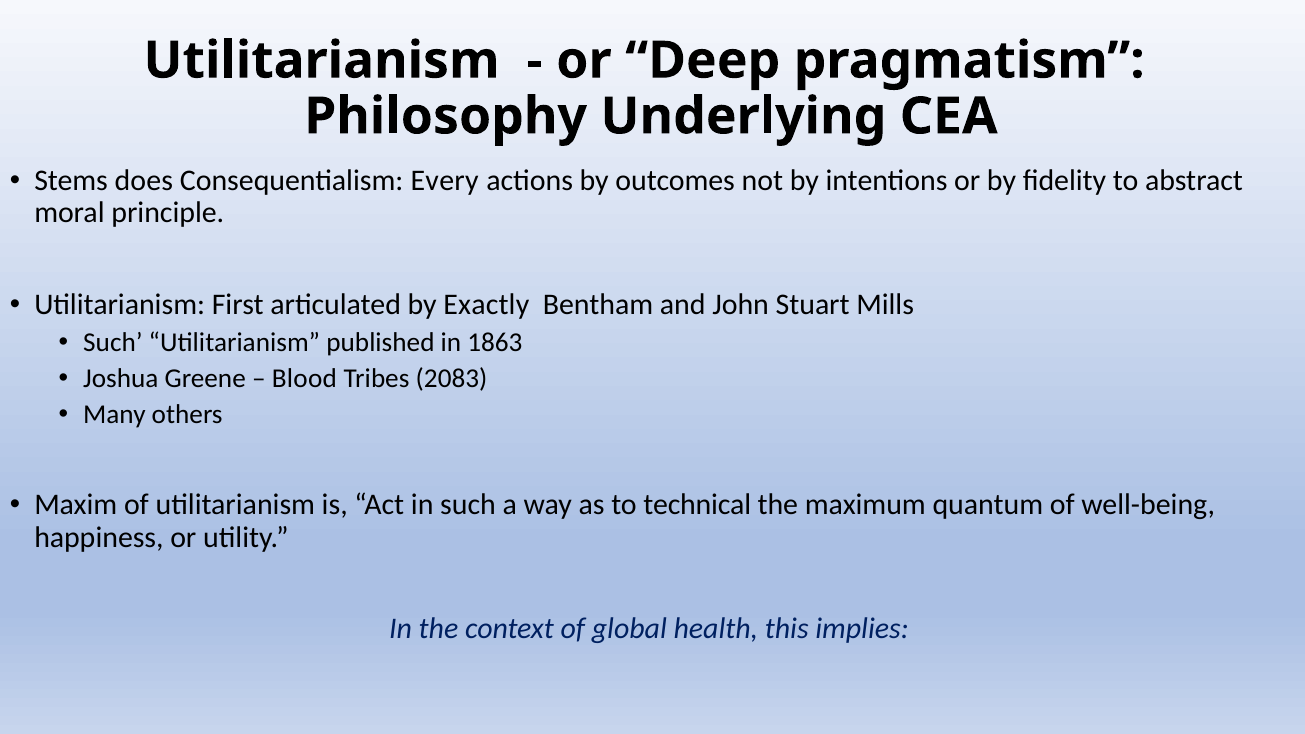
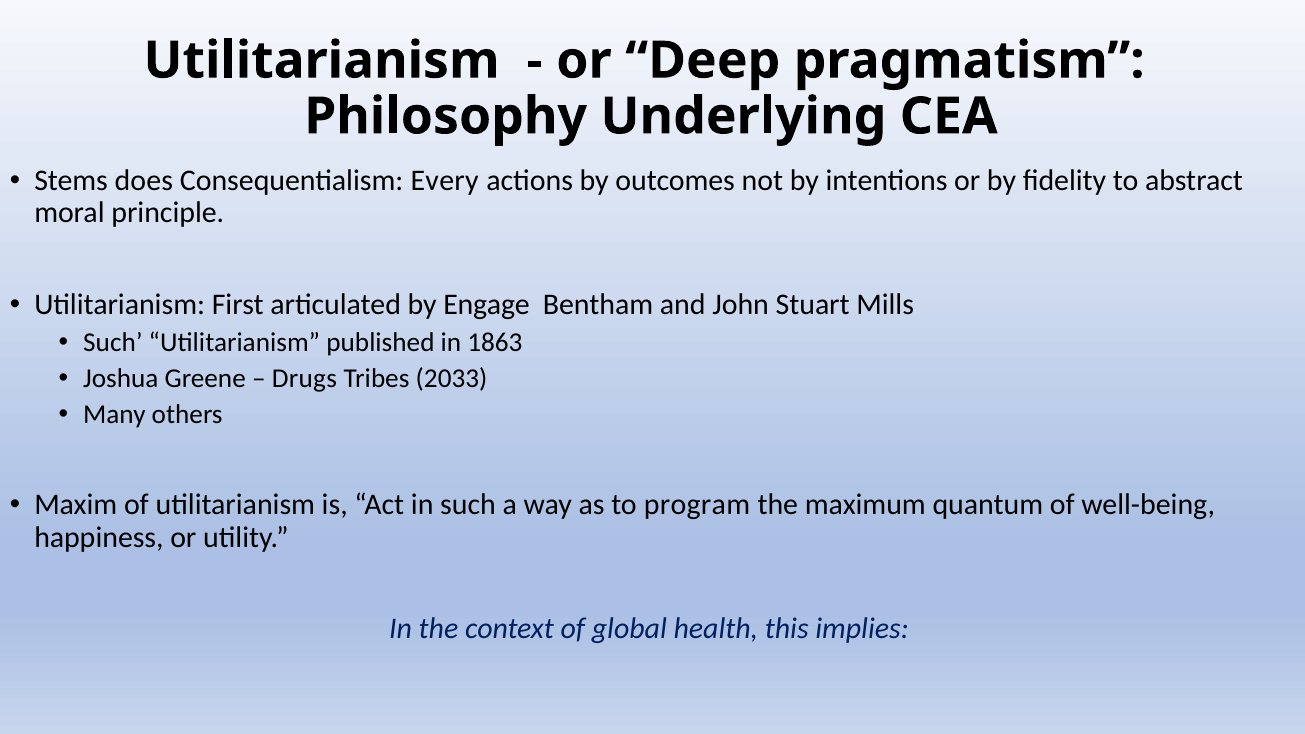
Exactly: Exactly -> Engage (487, 305)
Blood: Blood -> Drugs (304, 379)
2083: 2083 -> 2033 (452, 379)
technical: technical -> program (697, 505)
